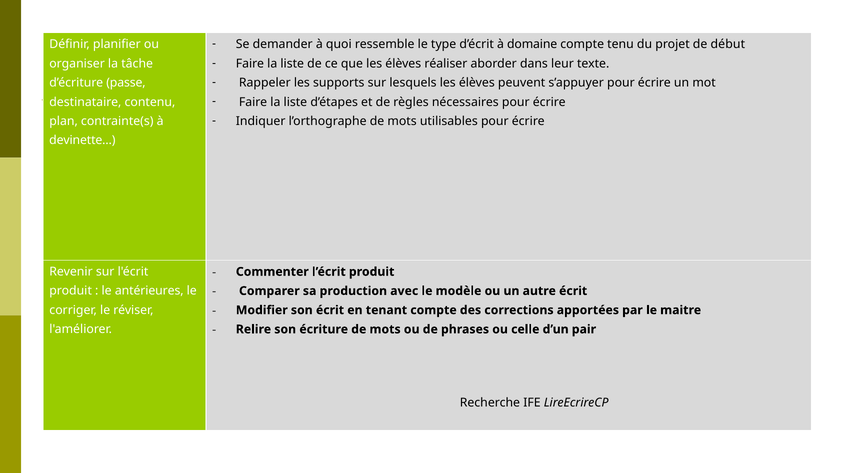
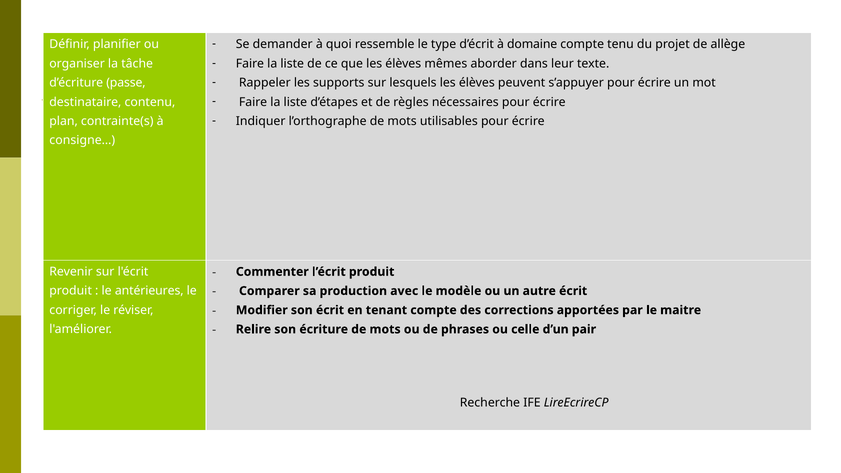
début: début -> allège (728, 44)
réaliser: réaliser -> mêmes (446, 64)
devinette…: devinette… -> consigne… (82, 140)
